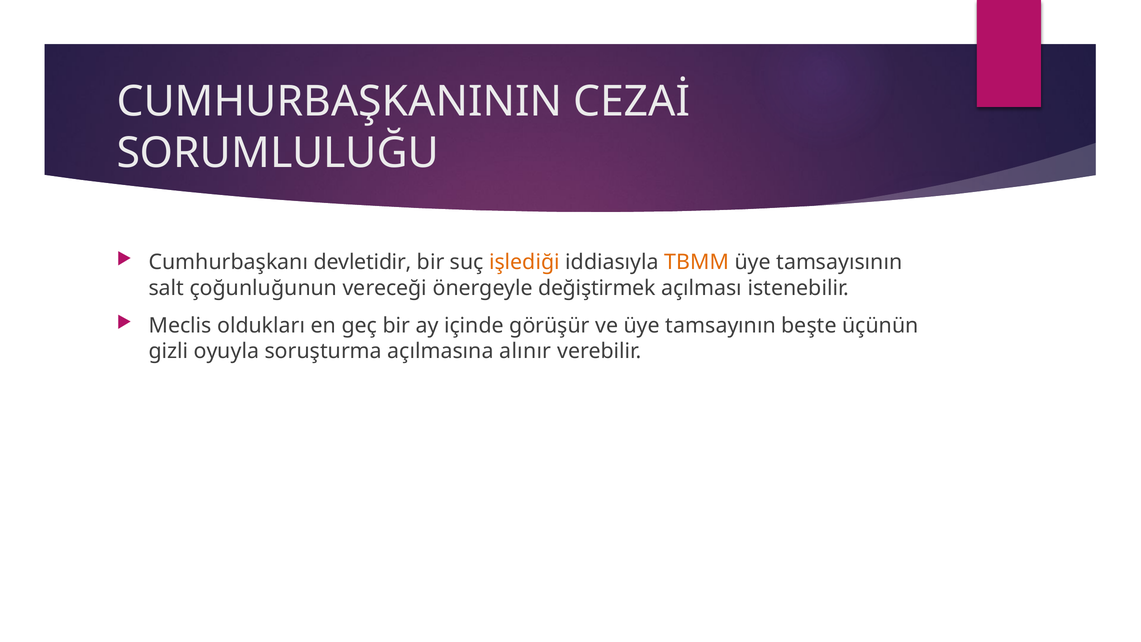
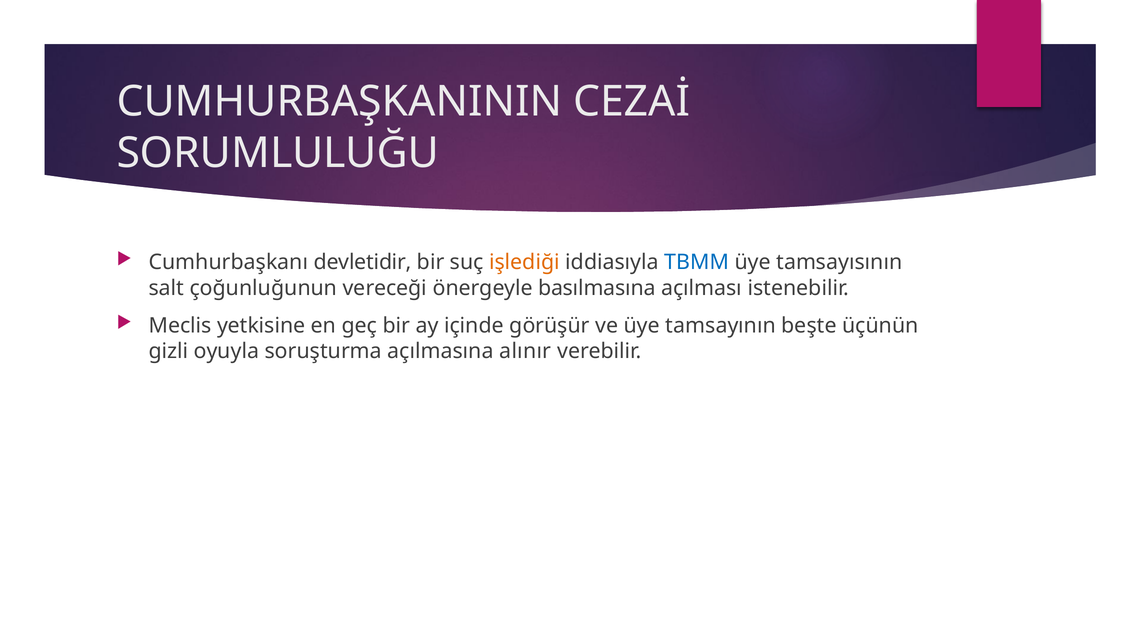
TBMM colour: orange -> blue (697, 262)
değiştirmek: değiştirmek -> basılmasına (597, 288)
oldukları: oldukları -> yetkisine (261, 326)
